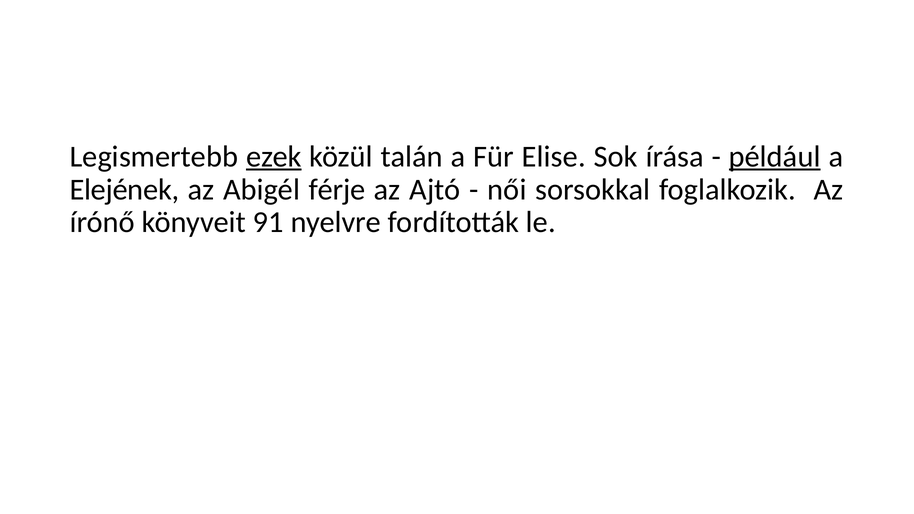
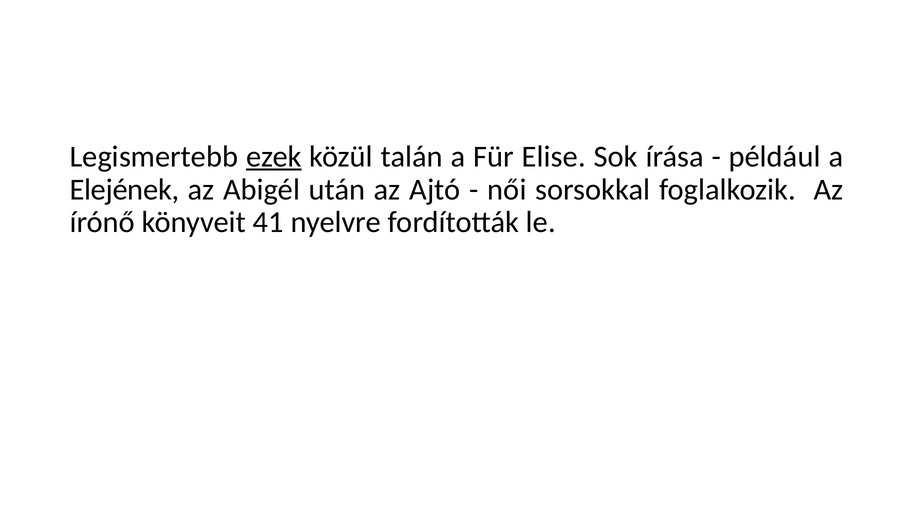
például underline: present -> none (775, 157)
férje: férje -> után (337, 189)
91: 91 -> 41 (268, 222)
